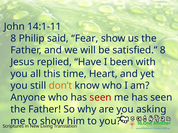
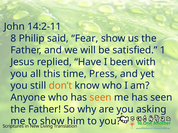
14:1-11: 14:1-11 -> 14:2-11 (44, 27)
satisfied 8: 8 -> 1 (163, 50)
Heart: Heart -> Press (103, 74)
seen colour: red -> orange (101, 98)
